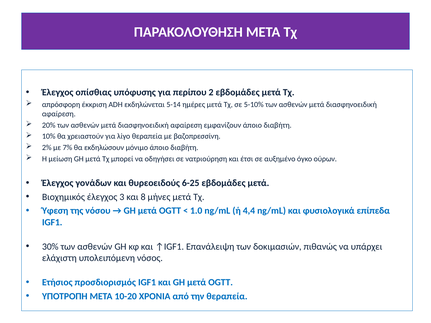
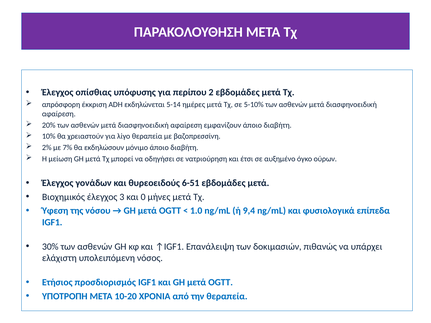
6-25: 6-25 -> 6-51 (191, 183)
8: 8 -> 0 (143, 197)
4,4: 4,4 -> 9,4 (249, 211)
